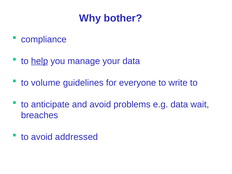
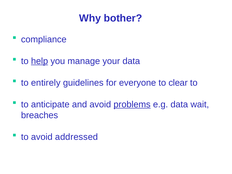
volume: volume -> entirely (46, 83)
write: write -> clear (178, 83)
problems underline: none -> present (132, 104)
